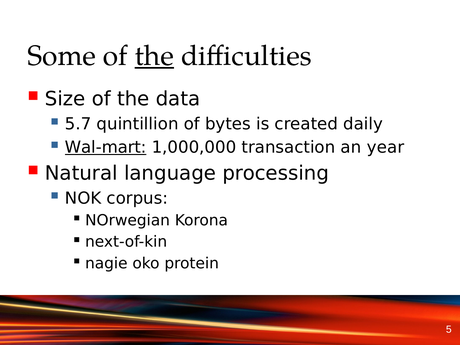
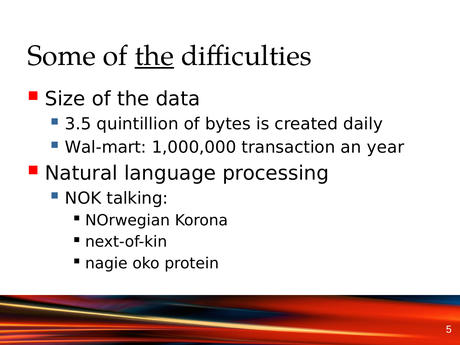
5.7: 5.7 -> 3.5 (78, 124)
Wal-mart underline: present -> none (106, 147)
corpus: corpus -> talking (137, 198)
